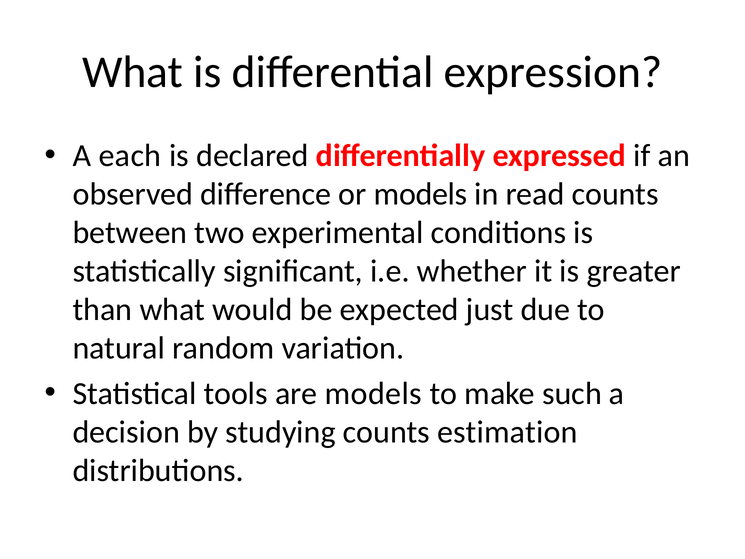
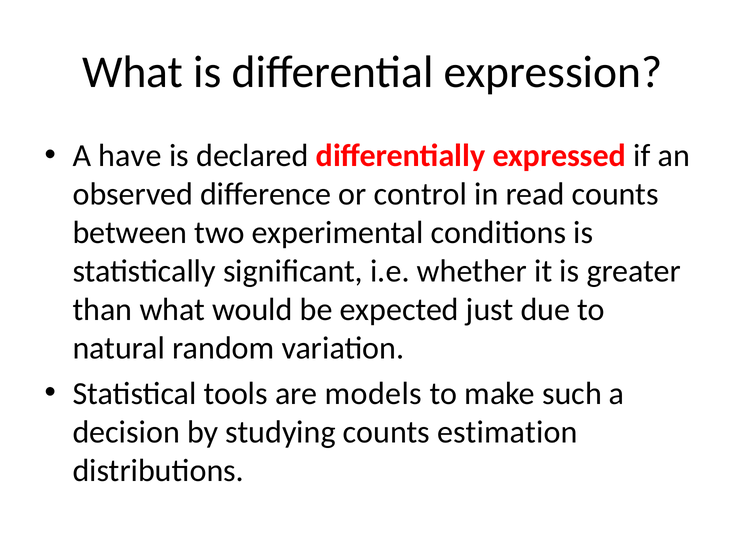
each: each -> have (130, 156)
or models: models -> control (420, 194)
